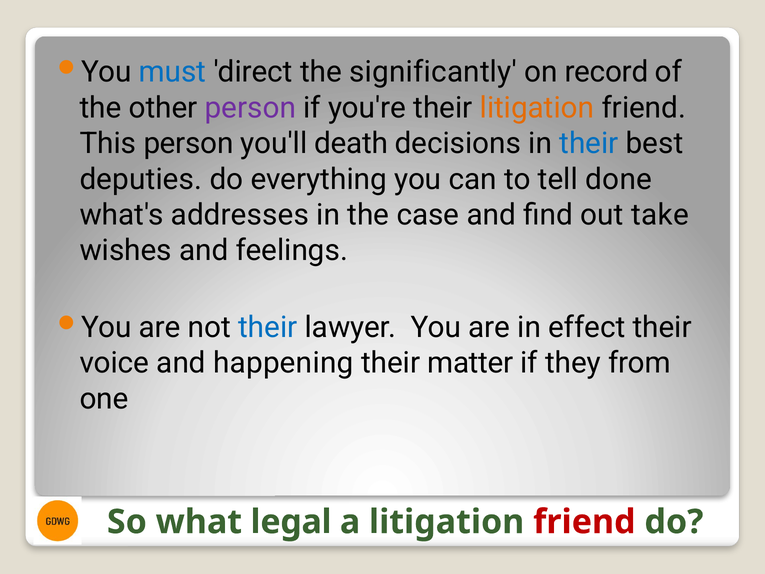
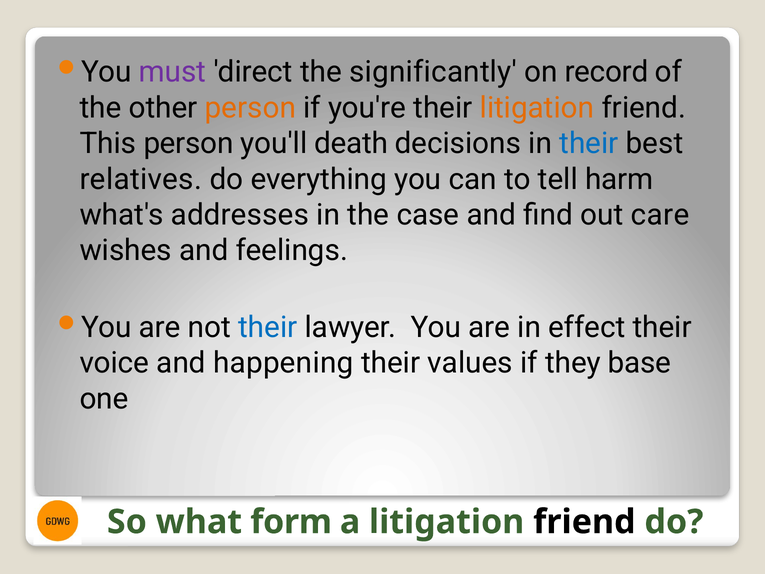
must colour: blue -> purple (172, 72)
person colour: purple -> orange (250, 108)
deputies: deputies -> relatives (141, 179)
done: done -> harm (619, 179)
take: take -> care (660, 215)
matter: matter -> values (470, 363)
from: from -> base (639, 363)
legal: legal -> form (291, 522)
friend colour: red -> black (584, 522)
